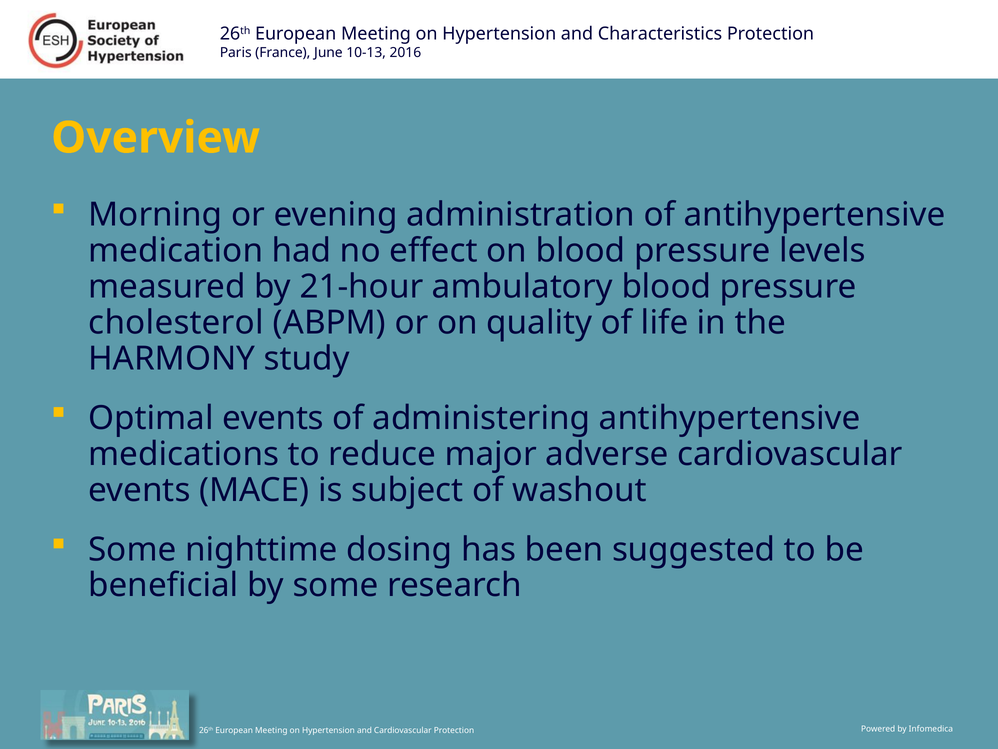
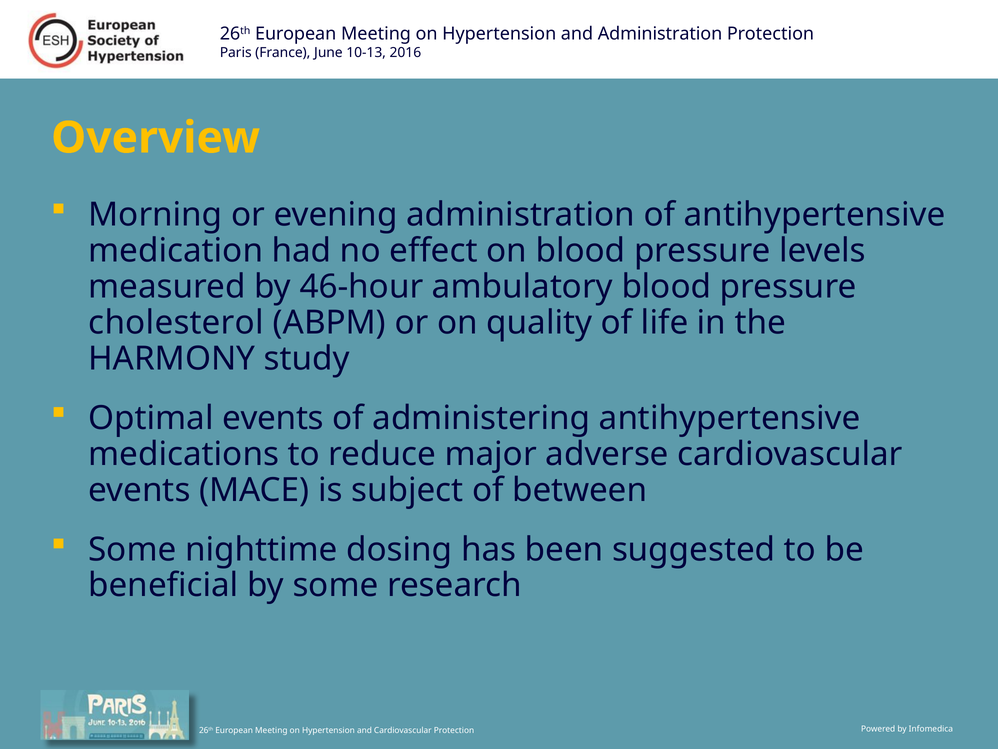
Characteristics: Characteristics -> Administration (660, 34)
21-hour: 21-hour -> 46-hour (361, 287)
washout: washout -> between (580, 490)
